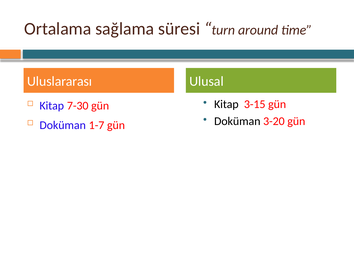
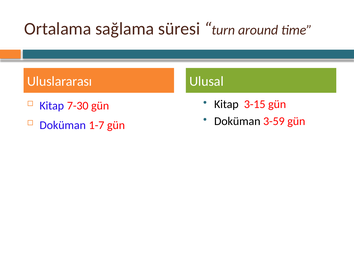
3-20: 3-20 -> 3-59 (274, 121)
